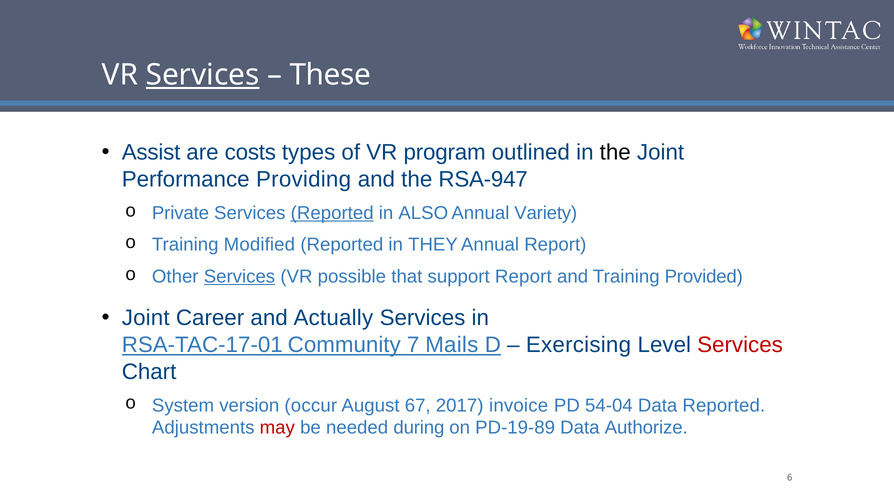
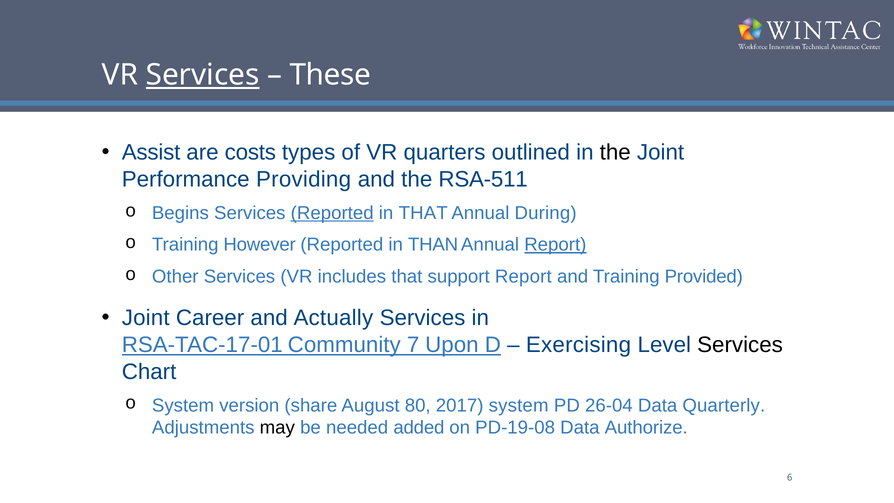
program: program -> quarters (445, 152)
RSA-947: RSA-947 -> RSA-511 (483, 179)
Private: Private -> Begins (180, 213)
in ALSO: ALSO -> THAT (423, 213)
Variety: Variety -> During (546, 213)
Modified: Modified -> However (260, 245)
THEY: THEY -> THAN (433, 245)
Report underline: none -> present (555, 245)
Services underline: present -> none (239, 276)
possible: possible -> includes (352, 276)
Mails: Mails -> Upon (452, 345)
Services colour: red -> black (740, 345)
occur: occur -> share (311, 405)
67: 67 -> 80 (418, 405)
2017 invoice: invoice -> system (519, 405)
54-04: 54-04 -> 26-04 (609, 405)
Data Reported: Reported -> Quarterly (724, 405)
may colour: red -> black (277, 428)
during: during -> added (419, 428)
PD-19-89: PD-19-89 -> PD-19-08 (515, 428)
